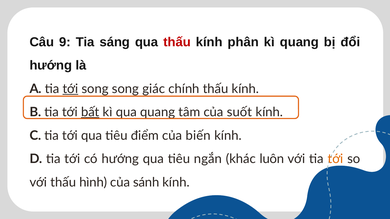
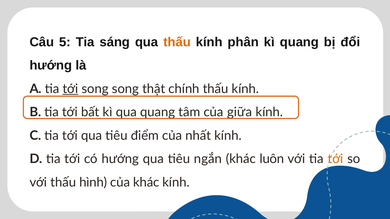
9: 9 -> 5 (65, 42)
thấu colour: red -> orange (177, 42)
giác: giác -> thật (154, 89)
bất underline: present -> none (90, 112)
suốt: suốt -> giữa (239, 112)
biến: biến -> nhất (198, 136)
của sánh: sánh -> khác (146, 183)
